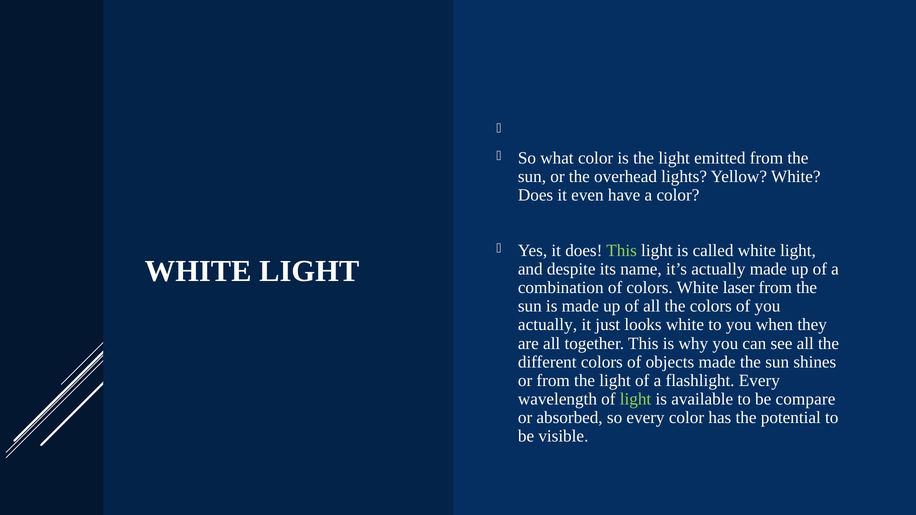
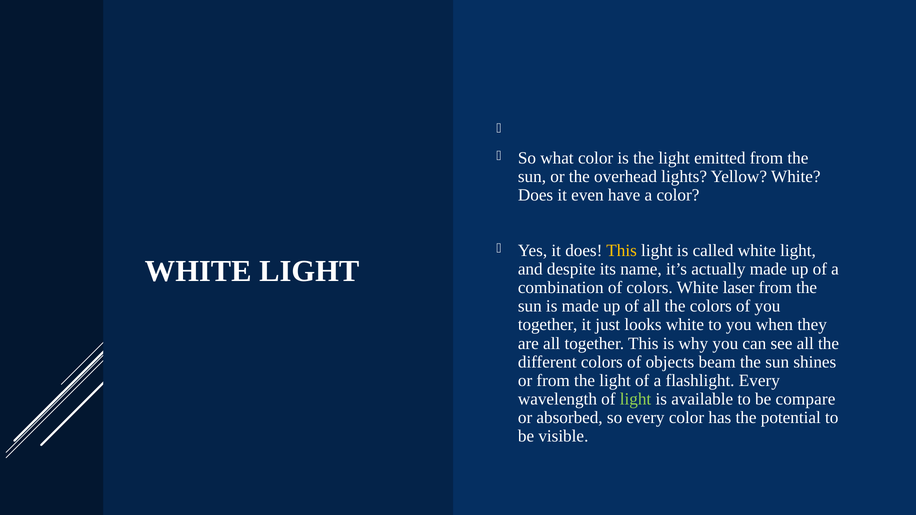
This colour: light green -> yellow (622, 251)
actually: actually -> together (548, 325)
objects made: made -> beam (717, 362)
